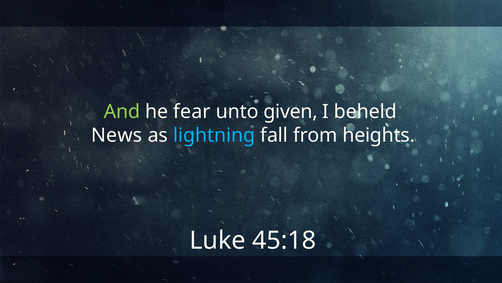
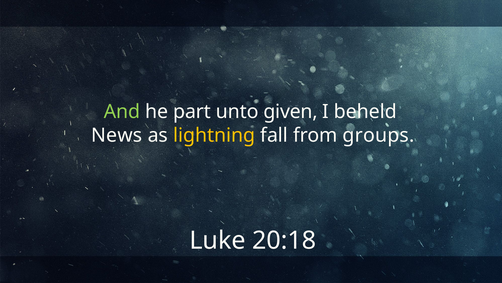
fear: fear -> part (192, 112)
lightning colour: light blue -> yellow (214, 135)
heights: heights -> groups (378, 135)
45:18: 45:18 -> 20:18 (284, 240)
